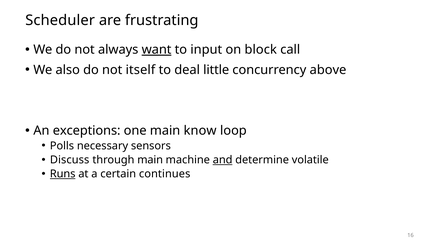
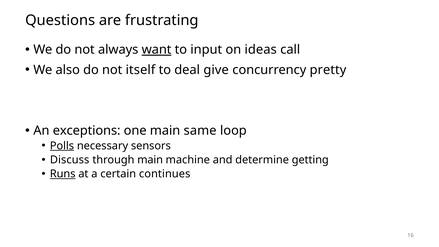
Scheduler: Scheduler -> Questions (60, 20)
block: block -> ideas (261, 50)
little: little -> give (216, 70)
above: above -> pretty (328, 70)
know: know -> same (200, 131)
Polls underline: none -> present (62, 146)
and underline: present -> none (223, 160)
volatile: volatile -> getting (310, 160)
